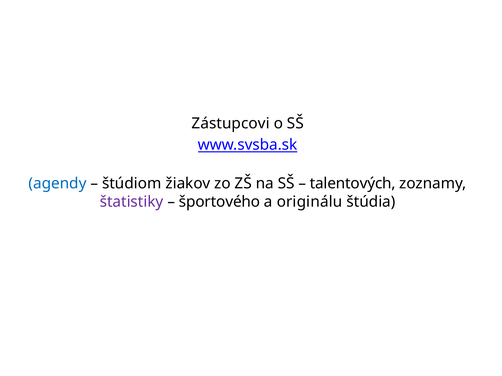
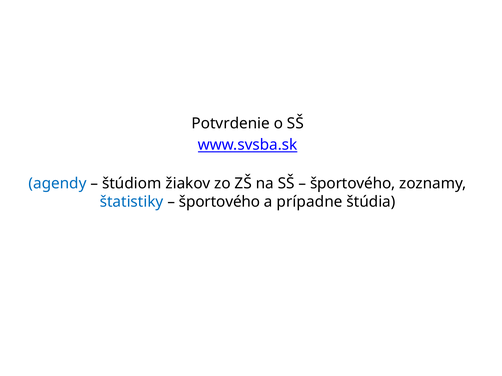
Zástupcovi: Zástupcovi -> Potvrdenie (231, 124)
talentových: talentových -> športového (353, 184)
štatistiky colour: purple -> blue (132, 202)
originálu: originálu -> prípadne (310, 202)
